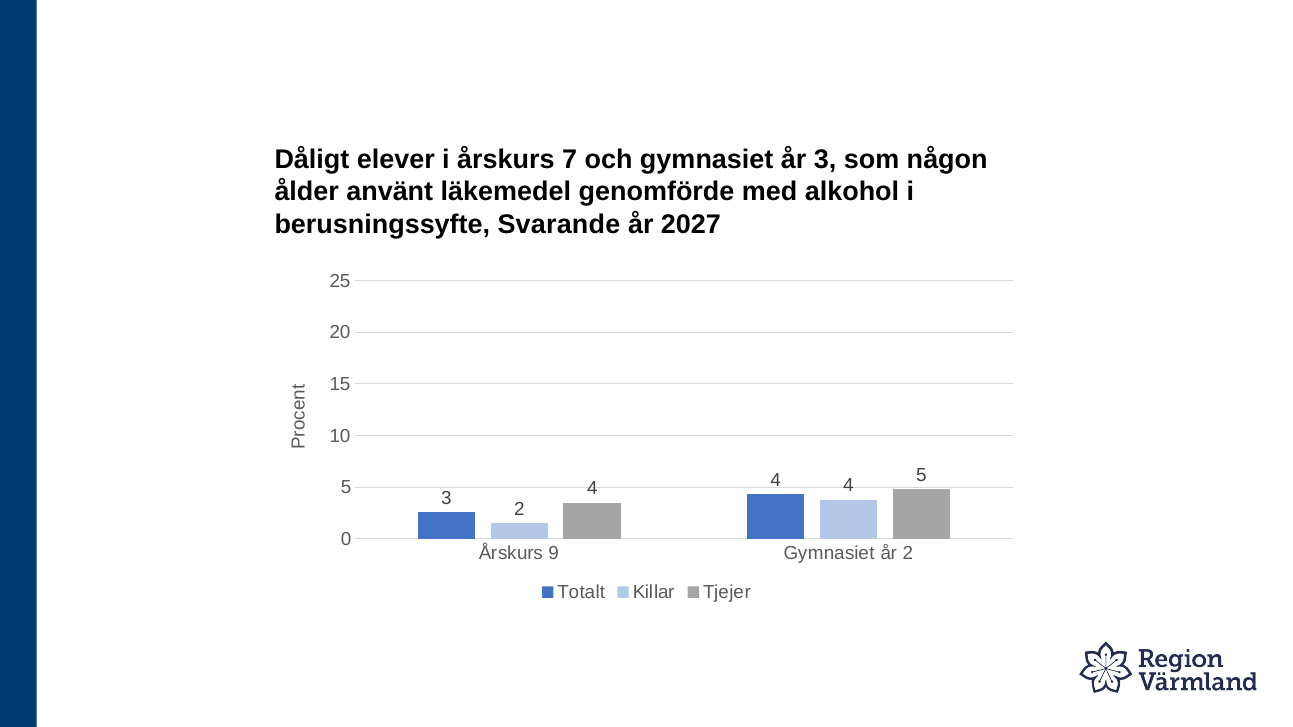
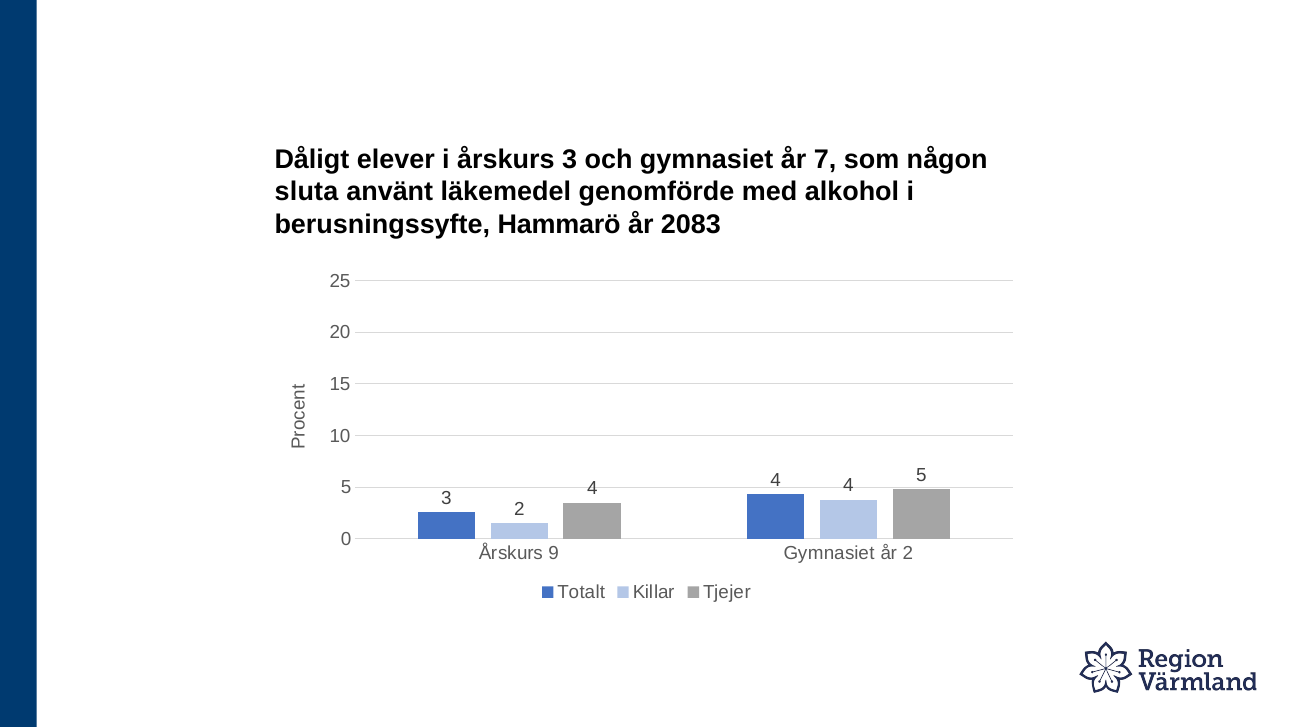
årskurs 7: 7 -> 3 (570, 160)
år 3: 3 -> 7 (825, 160)
ålder: ålder -> sluta (306, 192)
Svarande: Svarande -> Hammarö (559, 224)
2027: 2027 -> 2083 (691, 224)
